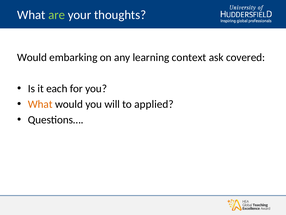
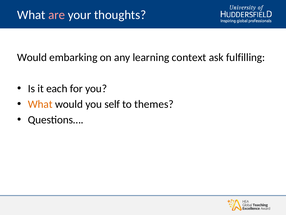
are colour: light green -> pink (57, 15)
covered: covered -> fulfilling (246, 57)
will: will -> self (112, 104)
applied: applied -> themes (154, 104)
